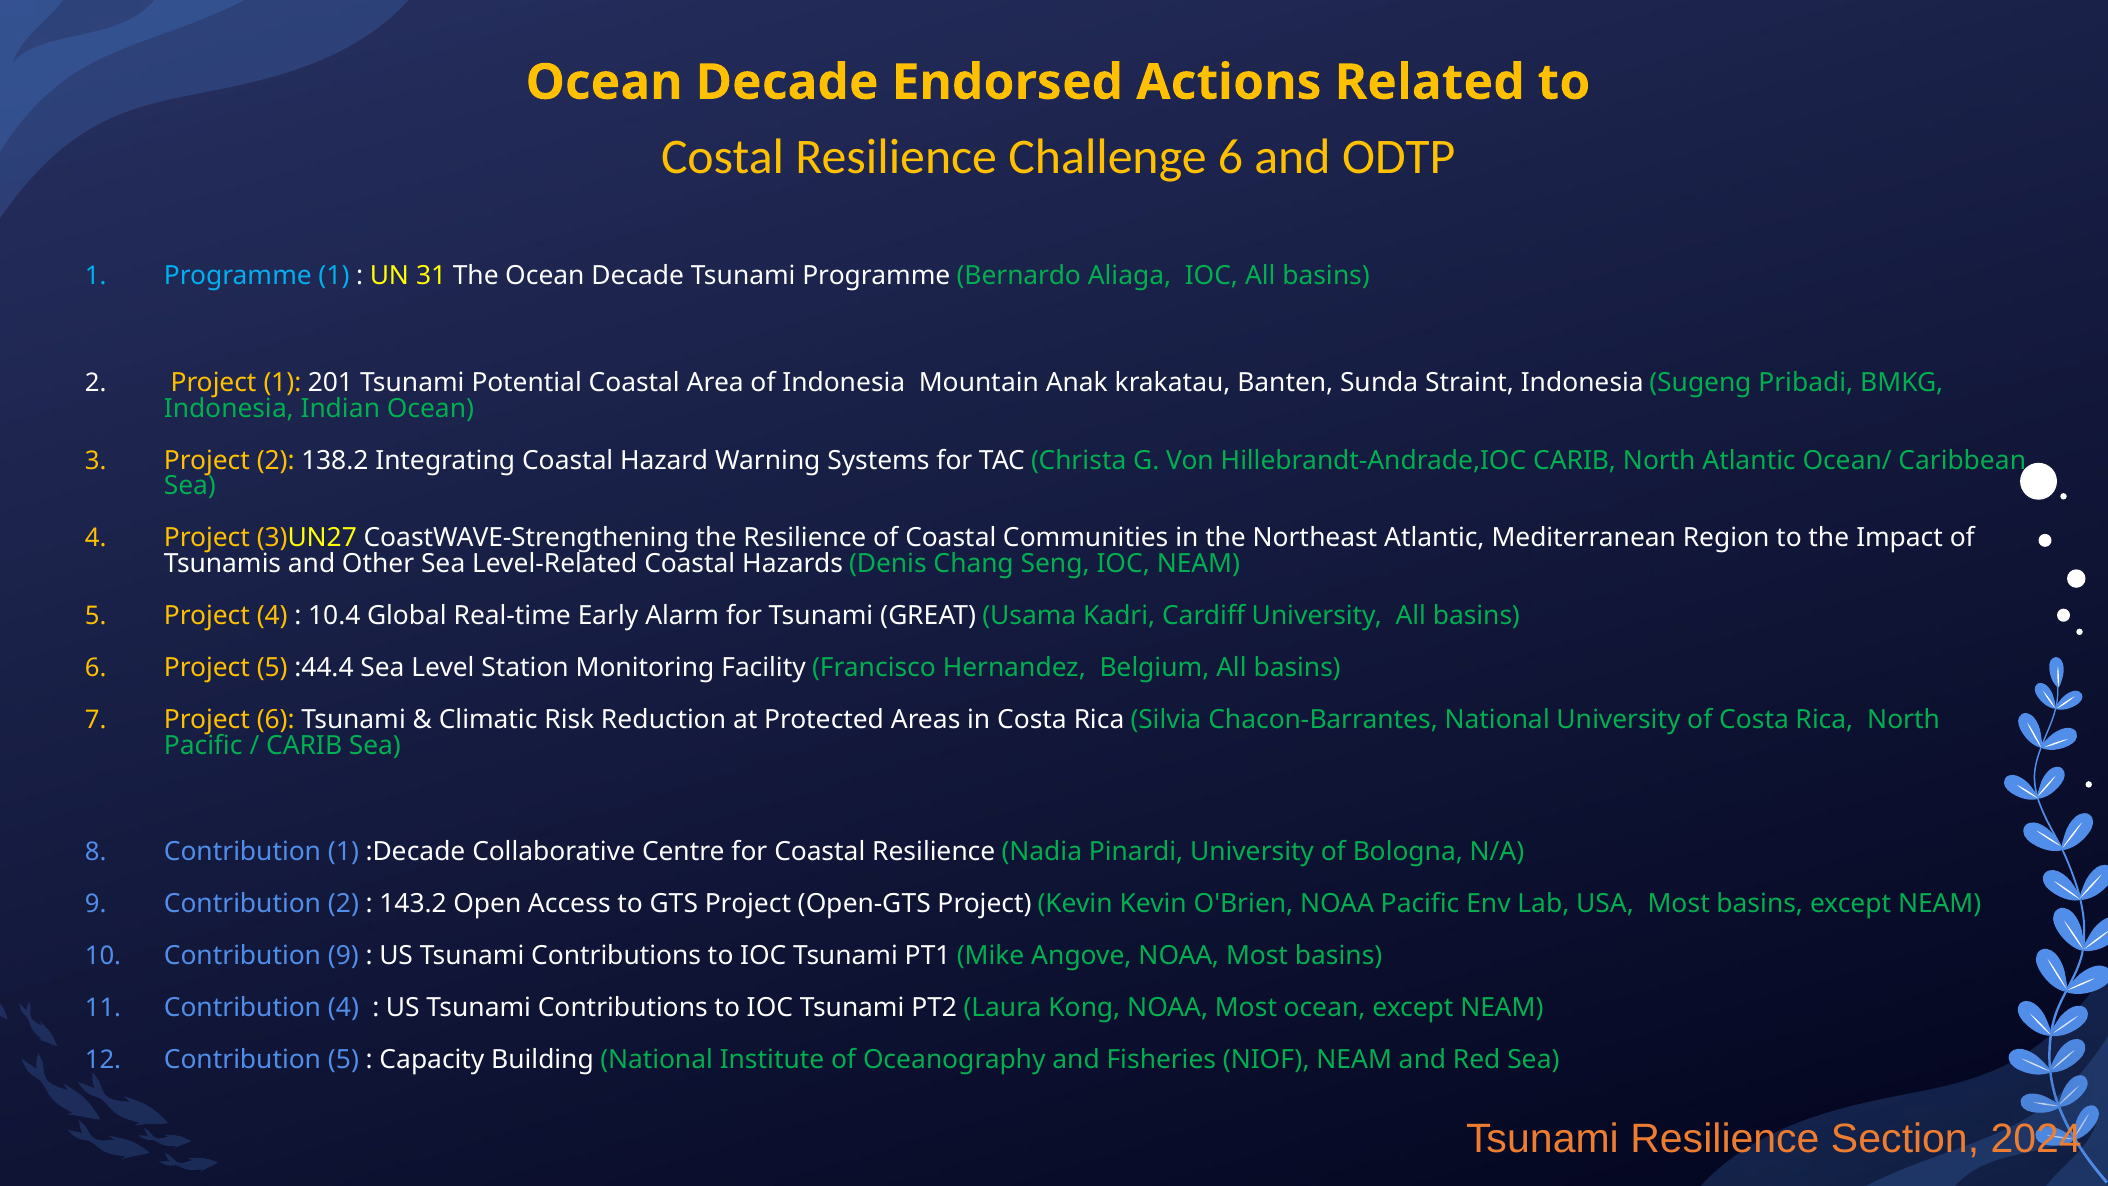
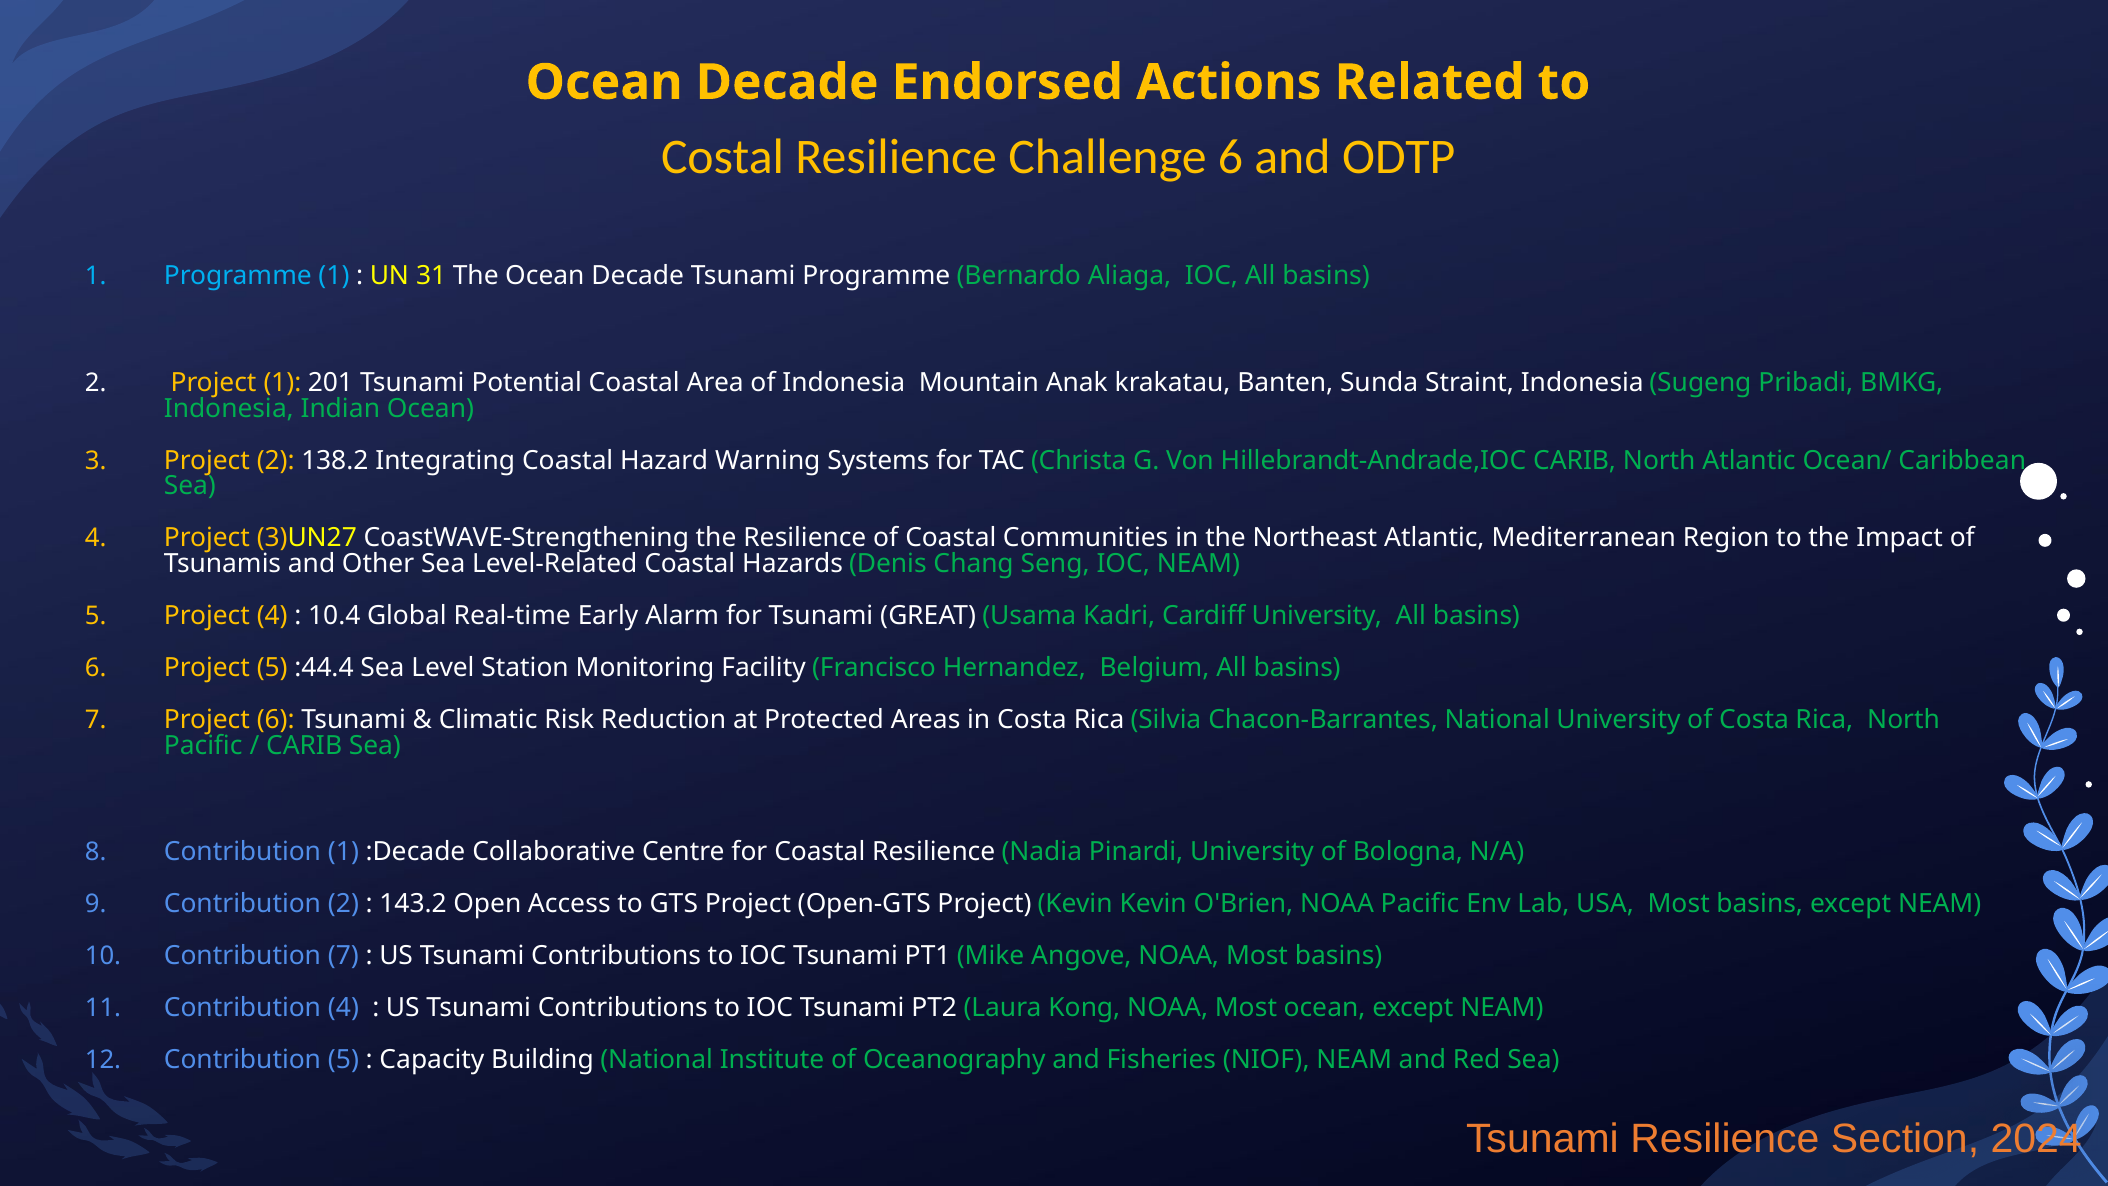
Contribution 9: 9 -> 7 (343, 956)
